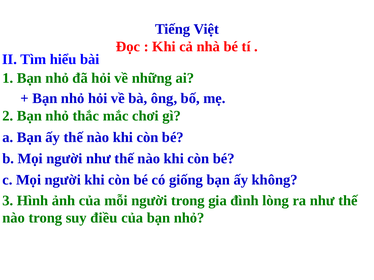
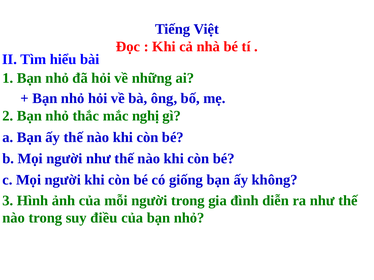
chơi: chơi -> nghị (146, 116)
lòng: lòng -> diễn (276, 201)
